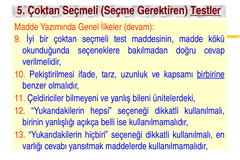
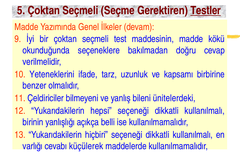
Pekiştirilmesi: Pekiştirilmesi -> Yeteneklerini (52, 74)
birbirine underline: present -> none (211, 74)
yansıtmak: yansıtmak -> küçülerek (86, 146)
